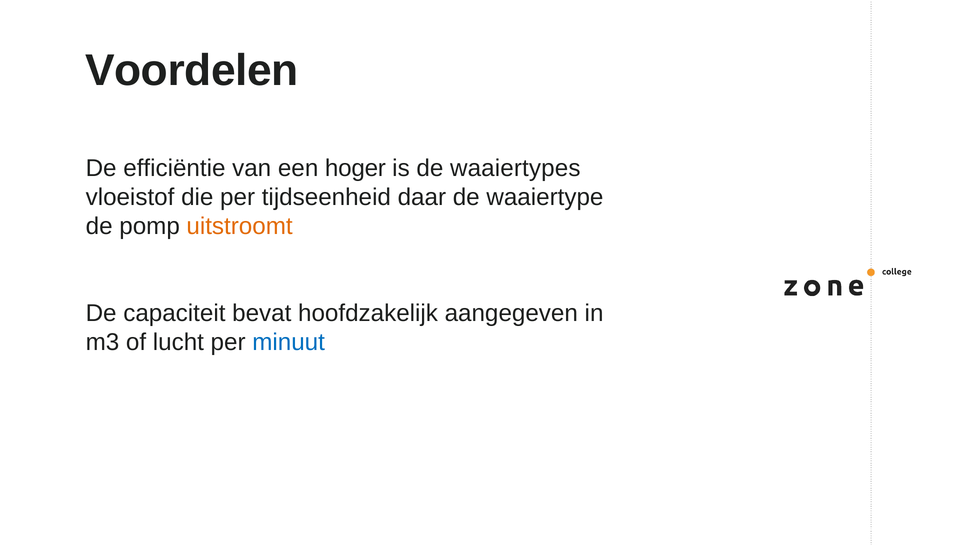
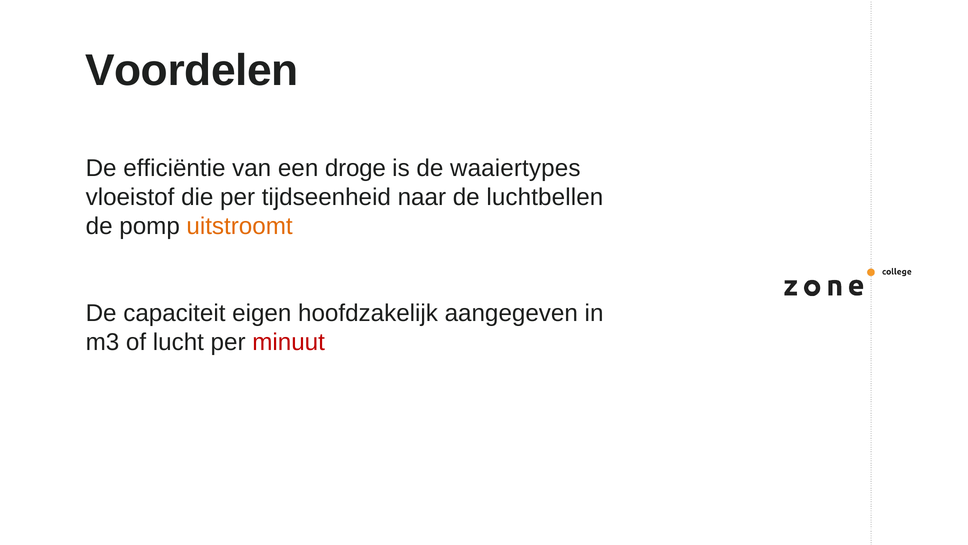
hoger: hoger -> droge (355, 168)
daar: daar -> naar (422, 197)
waaiertype: waaiertype -> luchtbellen (545, 197)
bevat: bevat -> eigen (262, 313)
minuut colour: blue -> red (289, 342)
